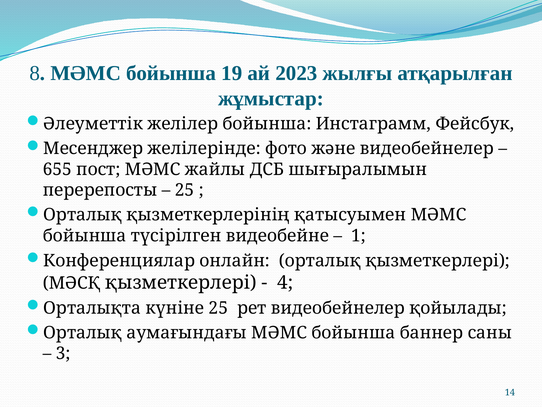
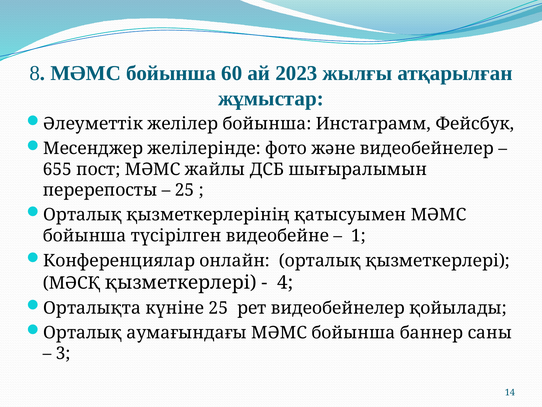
19: 19 -> 60 (232, 73)
